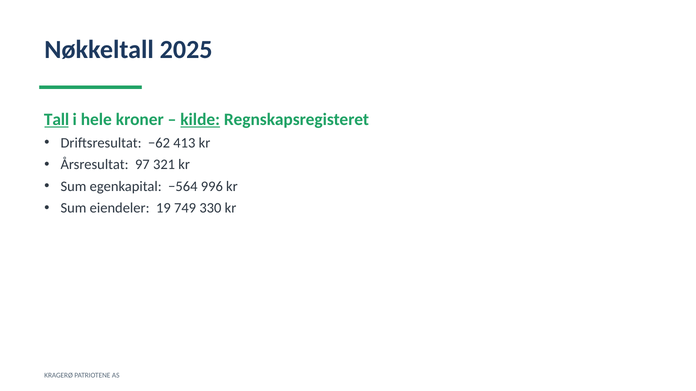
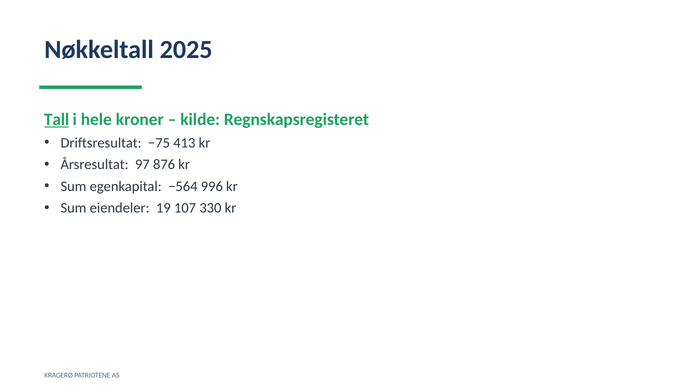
kilde underline: present -> none (200, 120)
−62: −62 -> −75 (159, 143)
321: 321 -> 876 (164, 165)
749: 749 -> 107 (185, 208)
